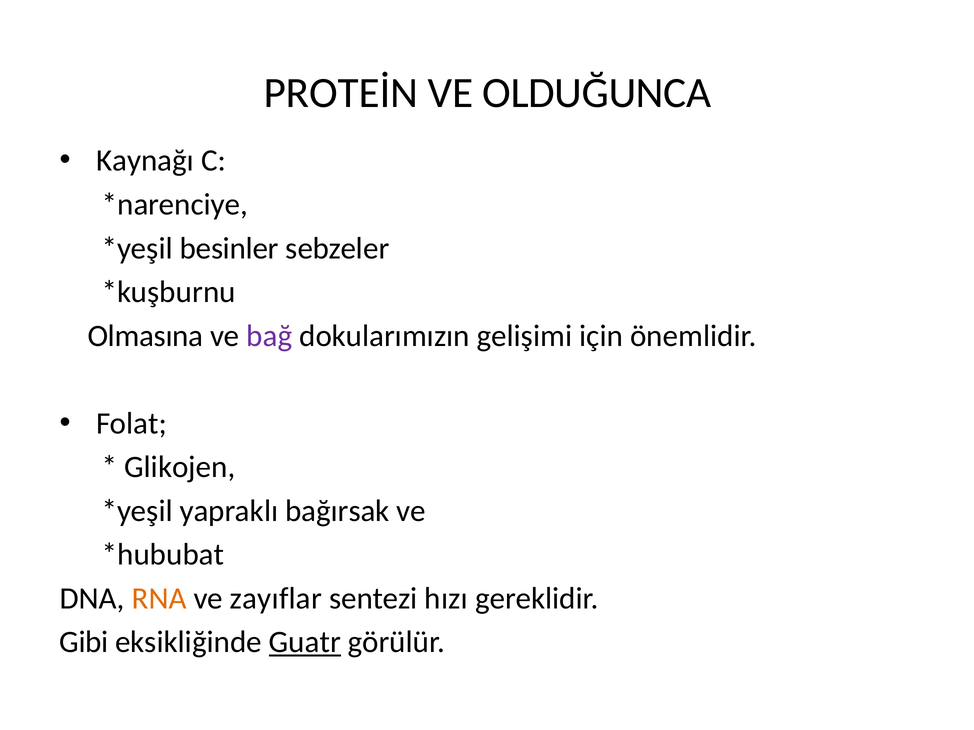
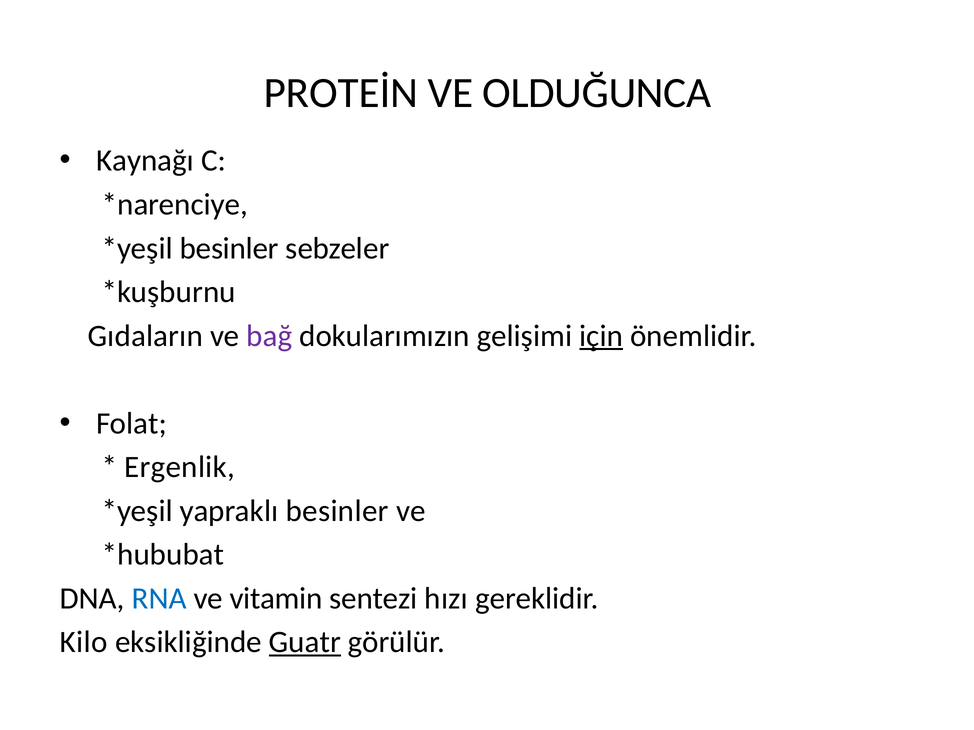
Olmasına: Olmasına -> Gıdaların (145, 336)
için underline: none -> present (601, 336)
Glikojen: Glikojen -> Ergenlik (180, 467)
yapraklı bağırsak: bağırsak -> besinler (337, 511)
RNA colour: orange -> blue (159, 599)
zayıflar: zayıflar -> vitamin (276, 599)
Gibi: Gibi -> Kilo (84, 643)
